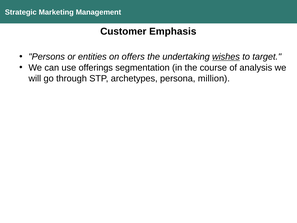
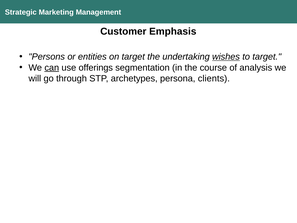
on offers: offers -> target (133, 57)
can underline: none -> present (52, 68)
million: million -> clients (214, 78)
